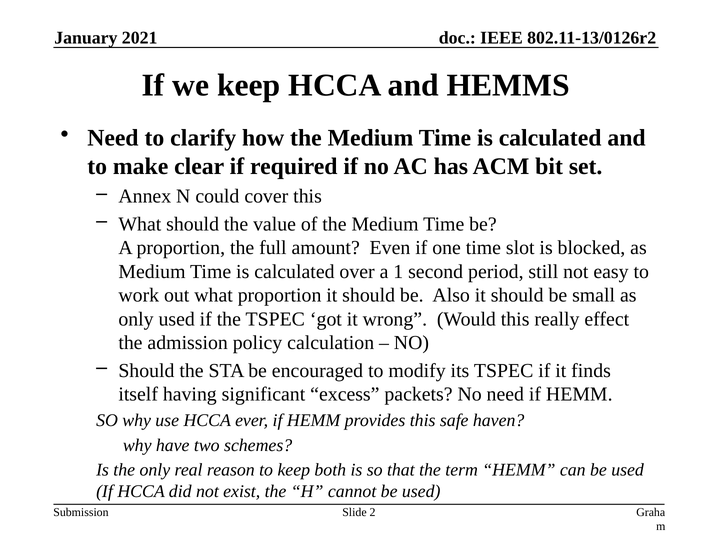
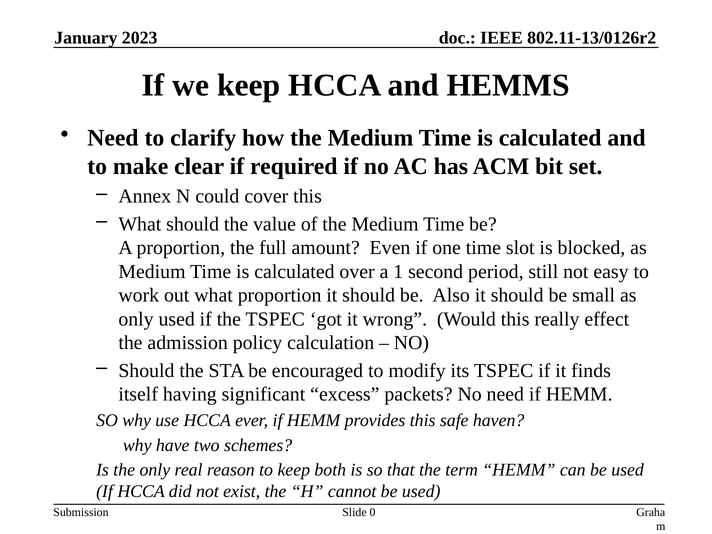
2021: 2021 -> 2023 (140, 38)
2: 2 -> 0 (373, 512)
